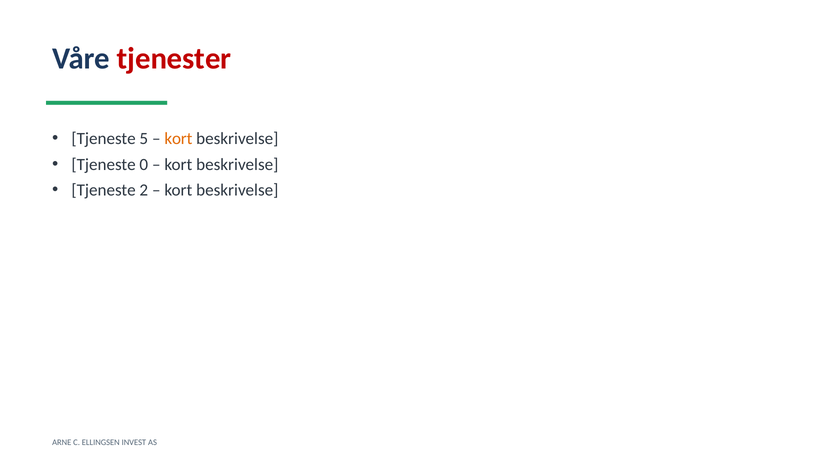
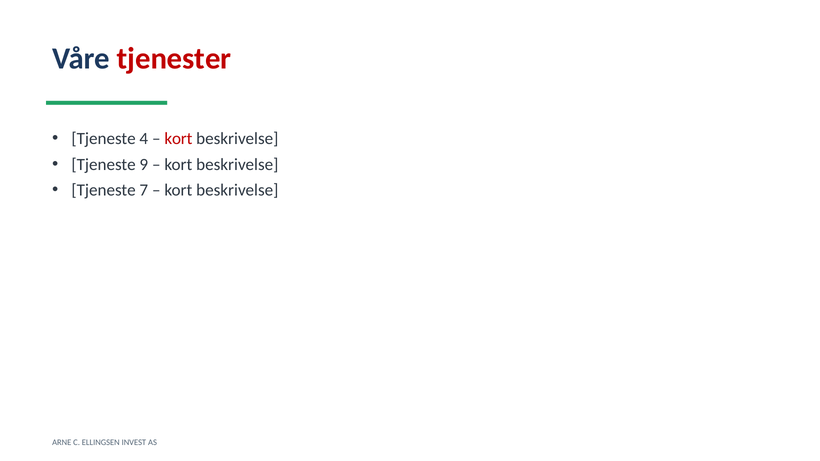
5: 5 -> 4 (144, 139)
kort colour: orange -> red (178, 139)
0: 0 -> 9 (144, 165)
2: 2 -> 7 (144, 190)
